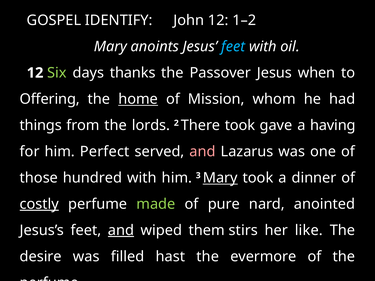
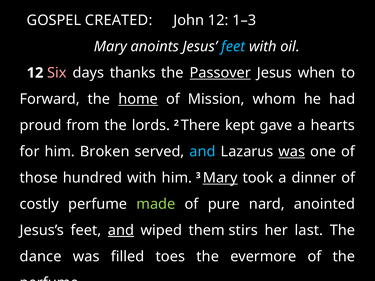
IDENTIFY: IDENTIFY -> CREATED (119, 20)
1–2: 1–2 -> 1–3 (244, 20)
Six colour: light green -> pink (57, 73)
Passover underline: none -> present (220, 73)
Offering: Offering -> Forward (50, 99)
things: things -> proud (41, 125)
There took: took -> kept (240, 125)
having: having -> hearts (333, 125)
Perfect: Perfect -> Broken (105, 152)
and colour: pink -> light blue (203, 152)
was underline: none -> present (292, 152)
costly underline: present -> none (39, 204)
like: like -> last (309, 230)
desire: desire -> dance (41, 257)
hast: hast -> toes (170, 257)
